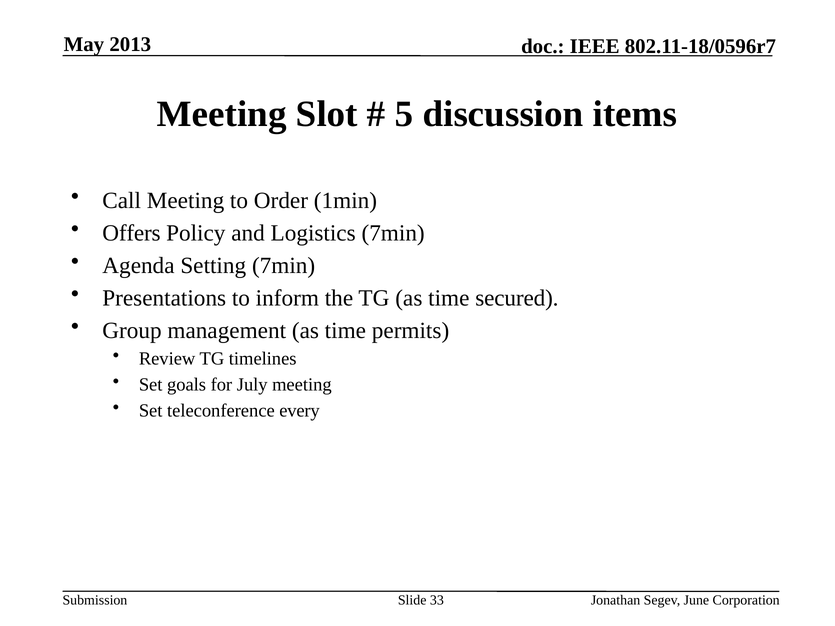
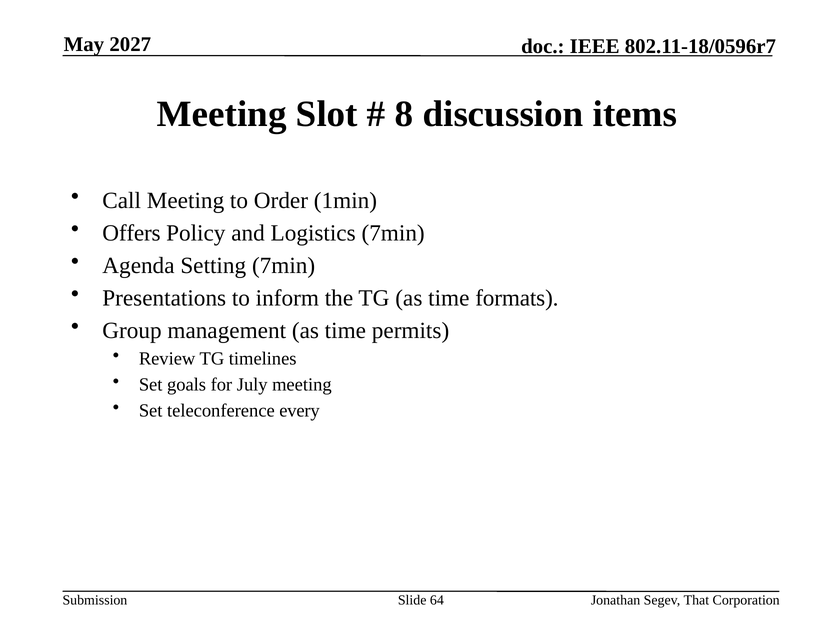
2013: 2013 -> 2027 (130, 44)
5: 5 -> 8 (404, 114)
secured: secured -> formats (517, 298)
33: 33 -> 64 (437, 601)
June: June -> That (696, 601)
